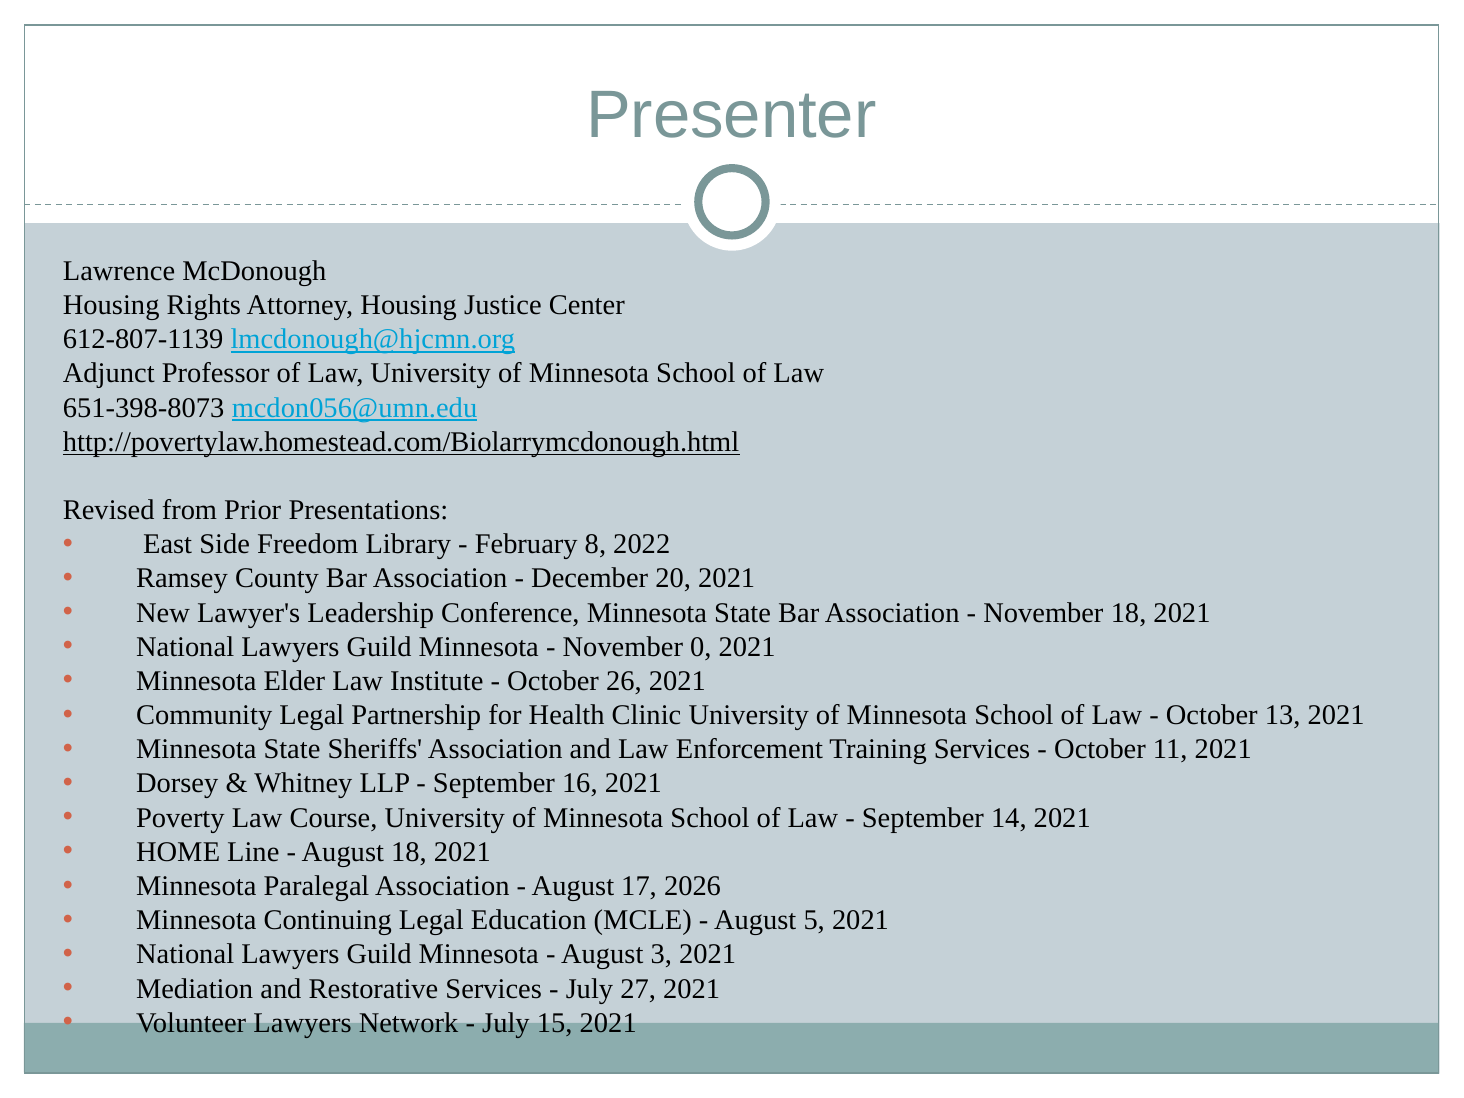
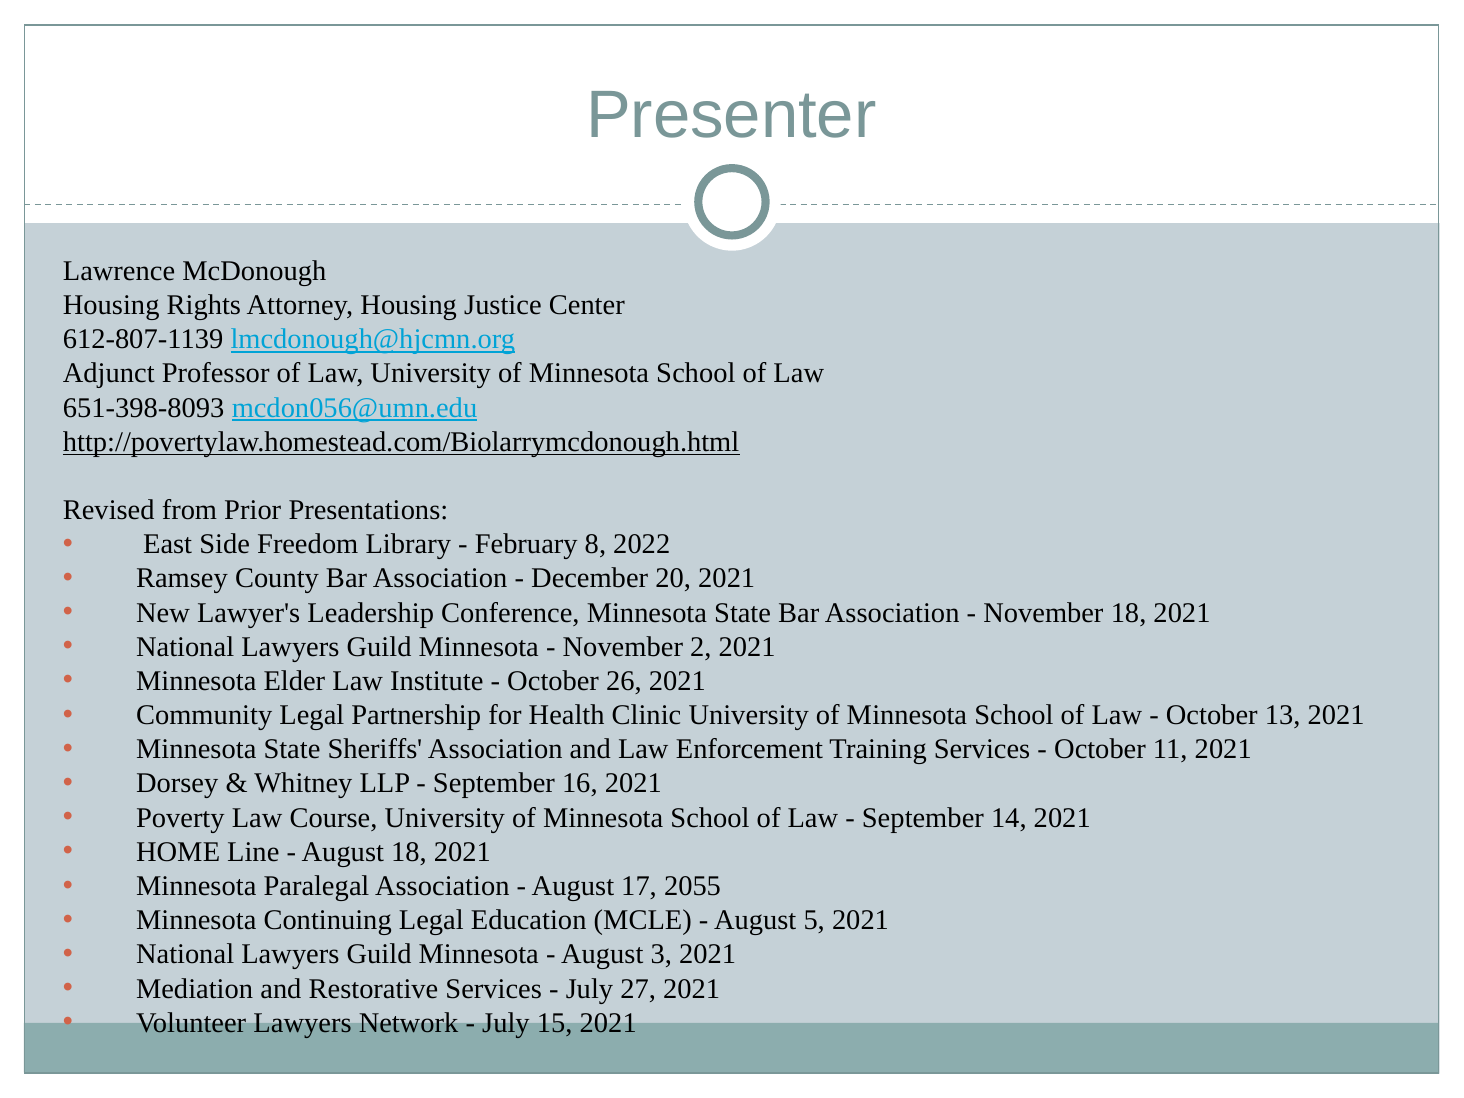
651-398-8073: 651-398-8073 -> 651-398-8093 (144, 408)
0: 0 -> 2 (701, 647)
2026: 2026 -> 2055 (693, 886)
